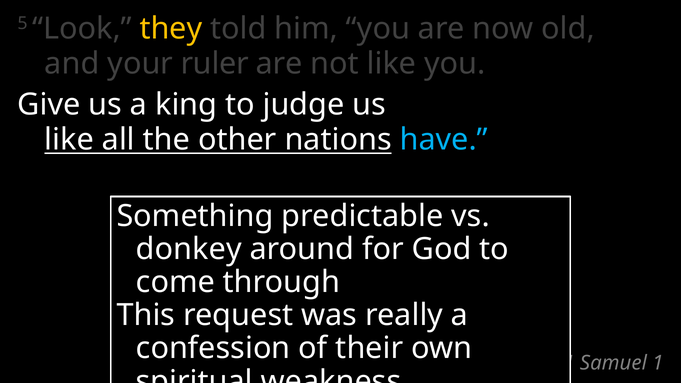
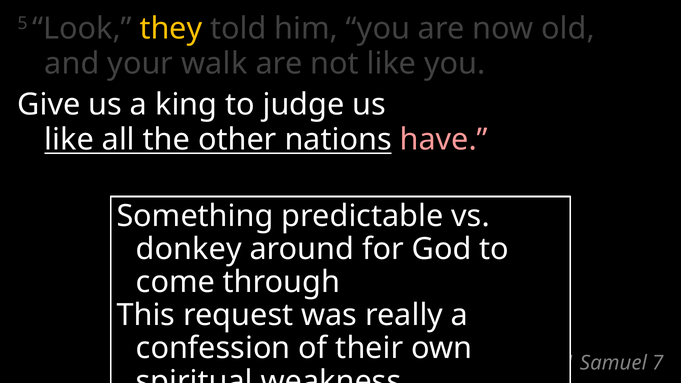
ruler: ruler -> walk (214, 64)
have colour: light blue -> pink (444, 140)
Samuel 1: 1 -> 7 (658, 363)
